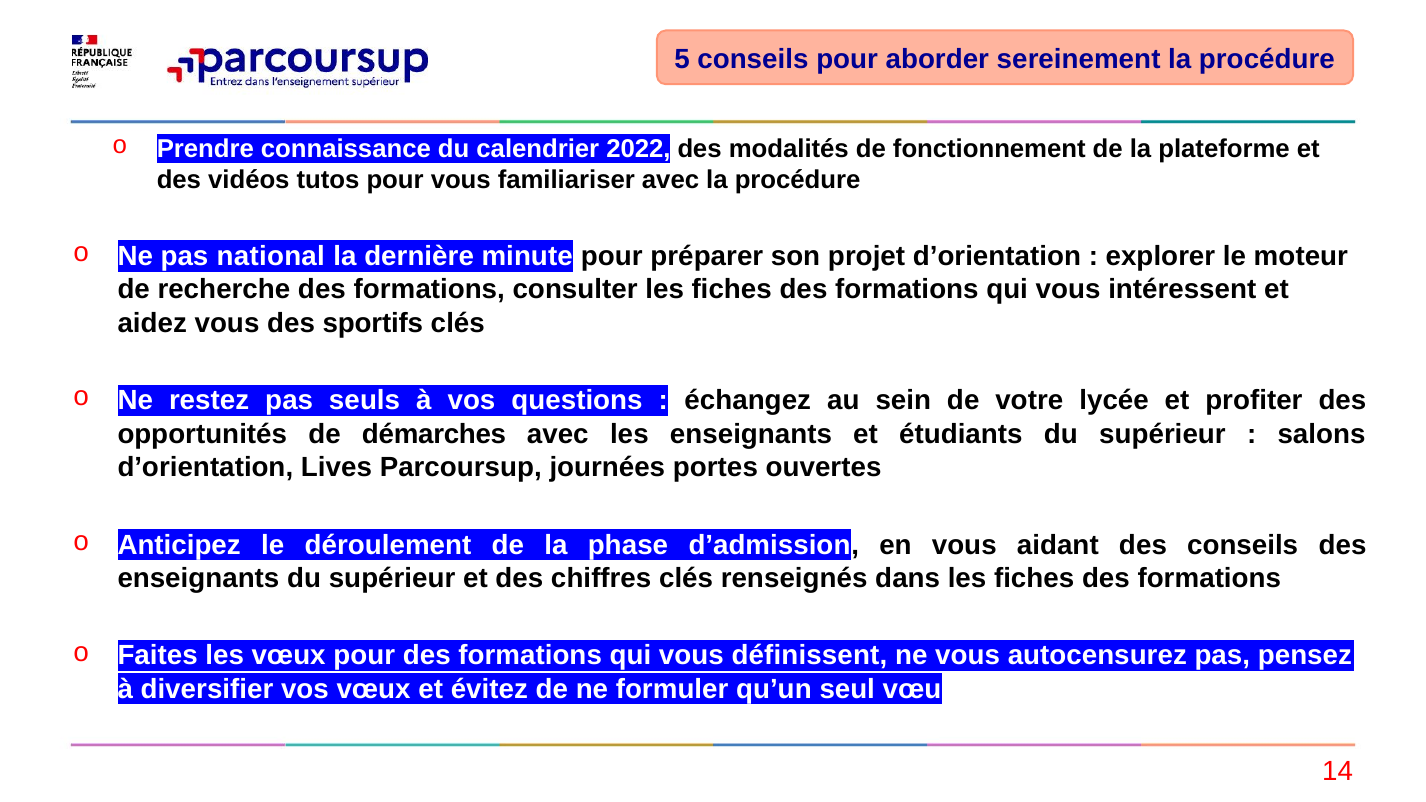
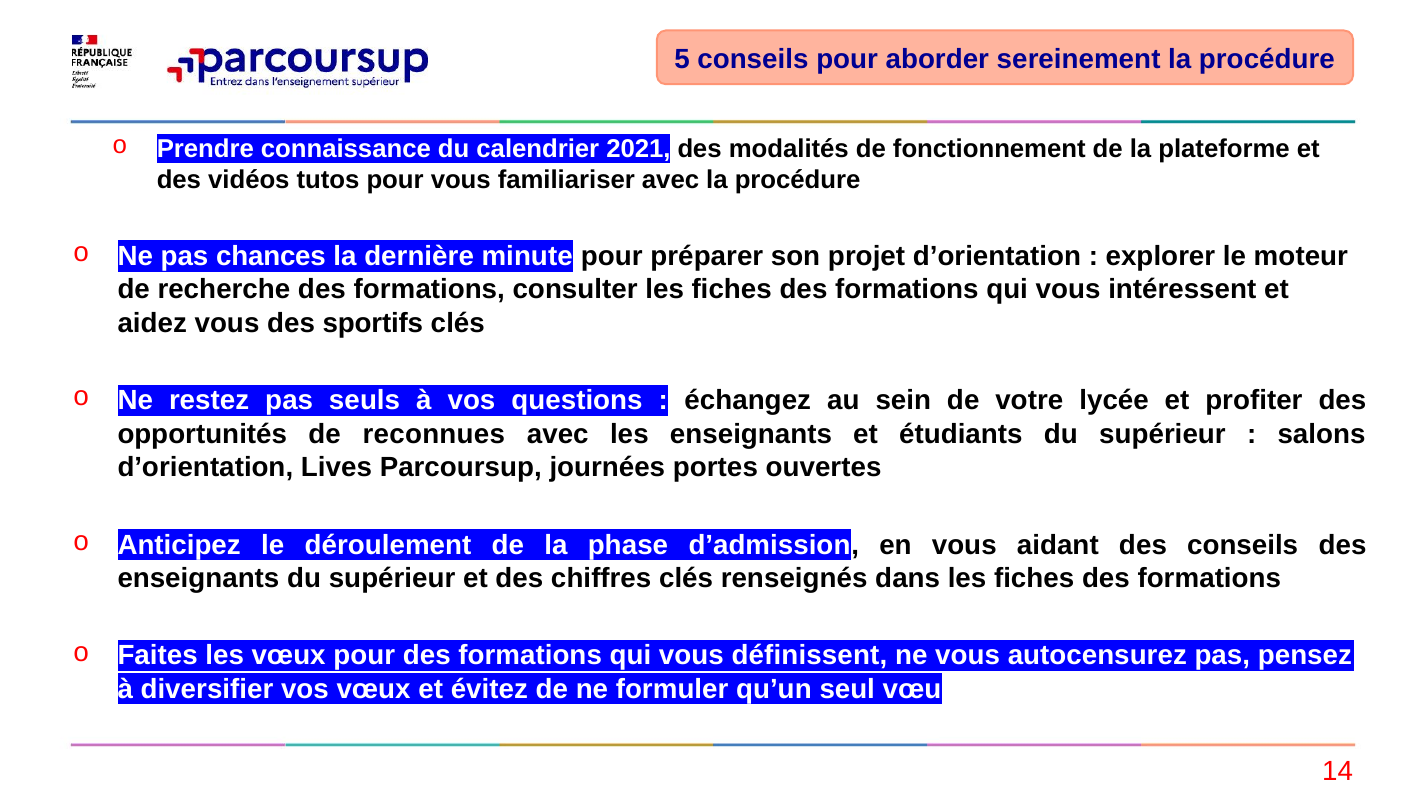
2022: 2022 -> 2021 (638, 149)
national: national -> chances (271, 256)
démarches: démarches -> reconnues (434, 434)
